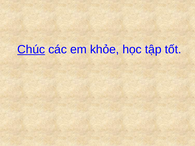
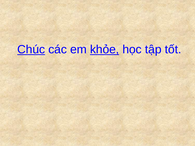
khỏe underline: none -> present (105, 50)
